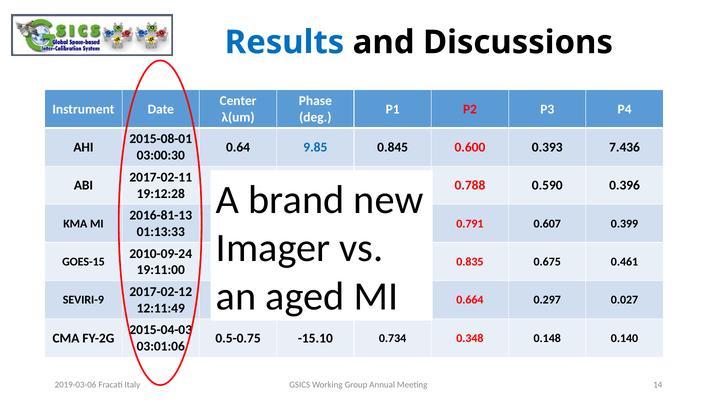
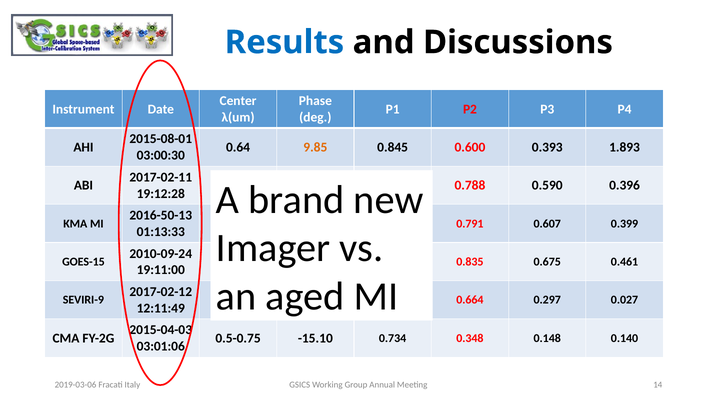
9.85 colour: blue -> orange (315, 147)
7.436: 7.436 -> 1.893 (625, 147)
2016-81-13: 2016-81-13 -> 2016-50-13 (161, 216)
